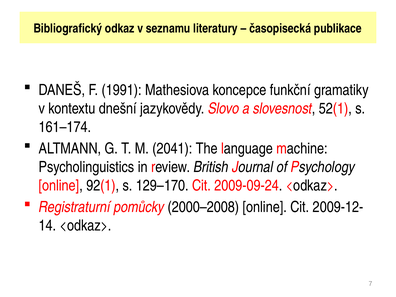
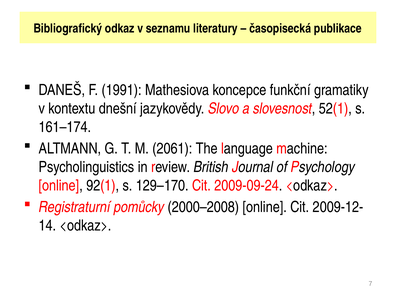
2041: 2041 -> 2061 (172, 149)
